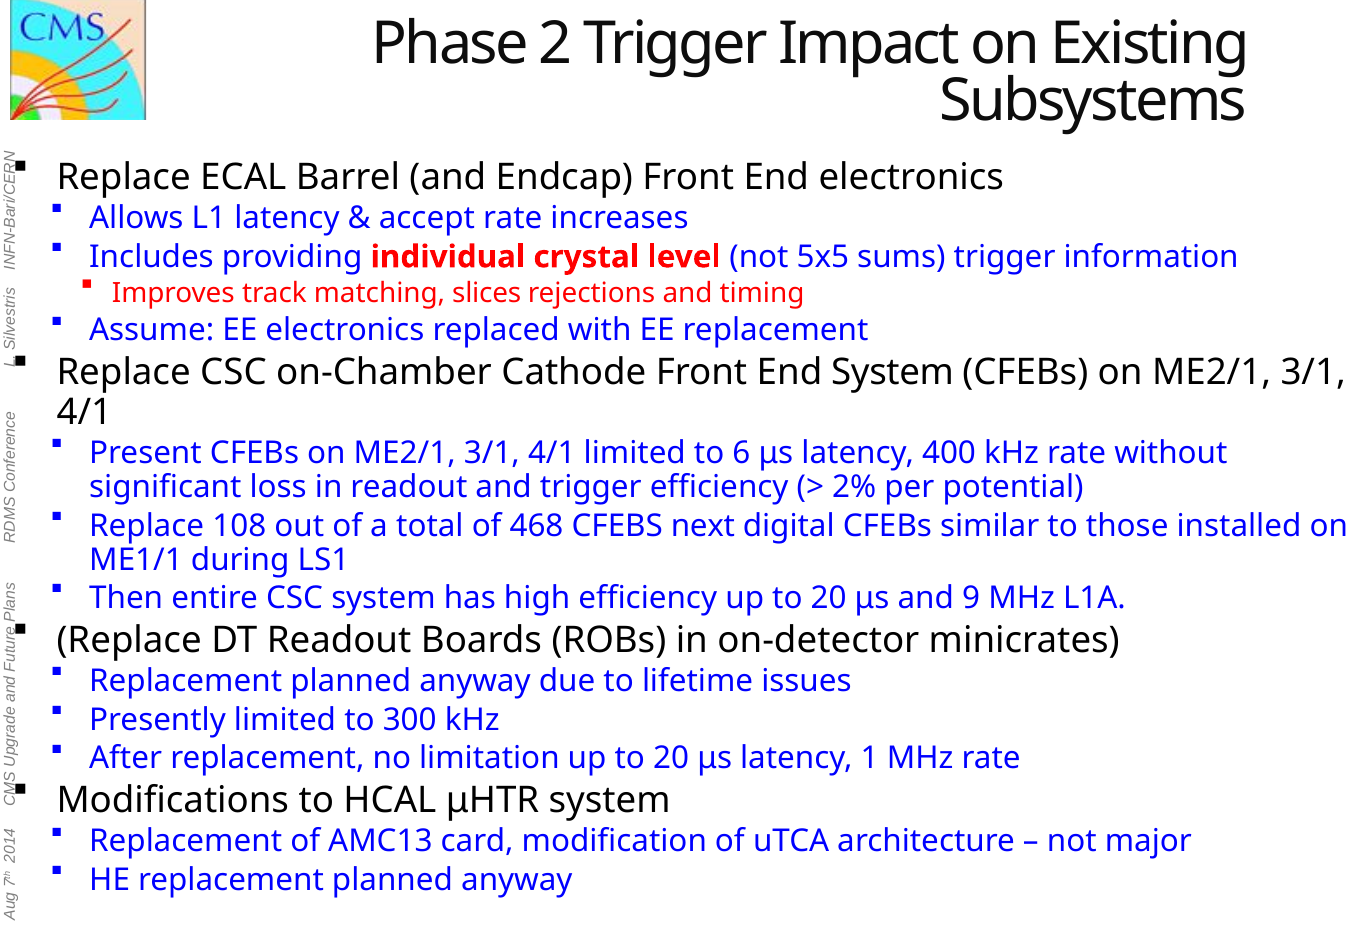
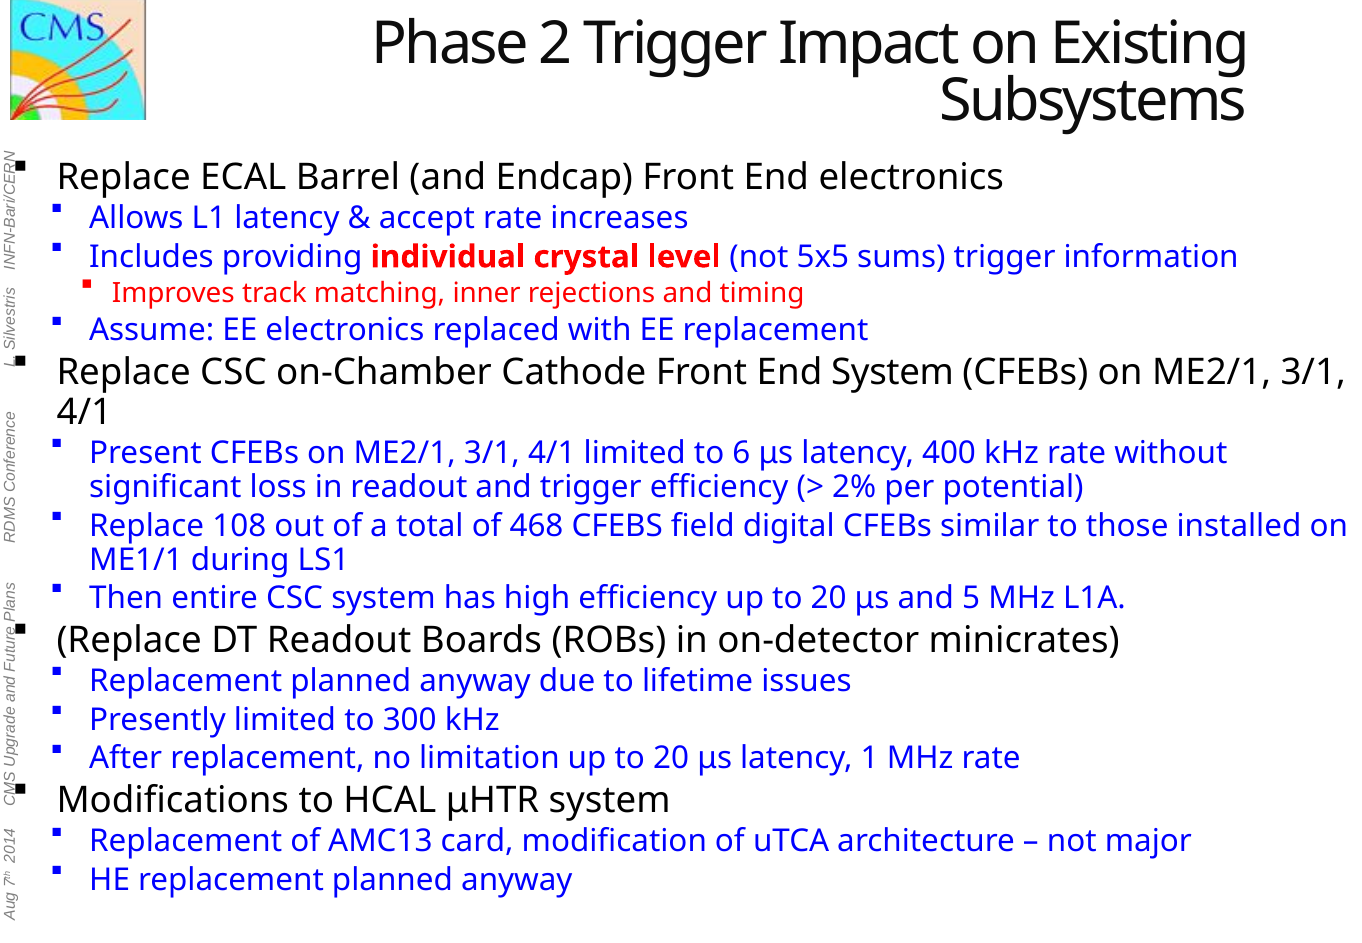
slices: slices -> inner (487, 293)
next: next -> field (703, 526)
9: 9 -> 5 (971, 598)
